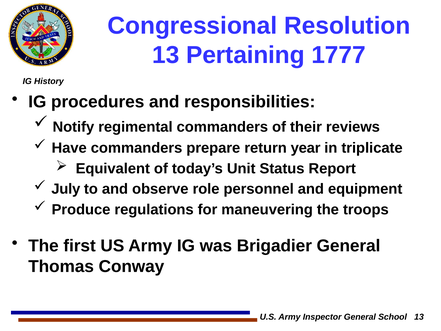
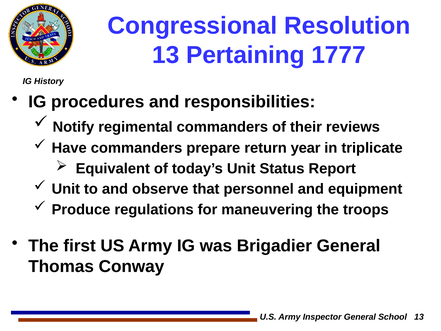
July: July -> Unit (66, 189)
role: role -> that (206, 189)
